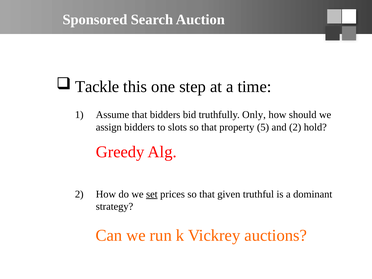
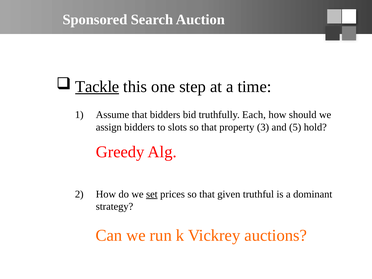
Tackle underline: none -> present (97, 87)
Only: Only -> Each (254, 115)
5: 5 -> 3 (263, 127)
and 2: 2 -> 5 (295, 127)
